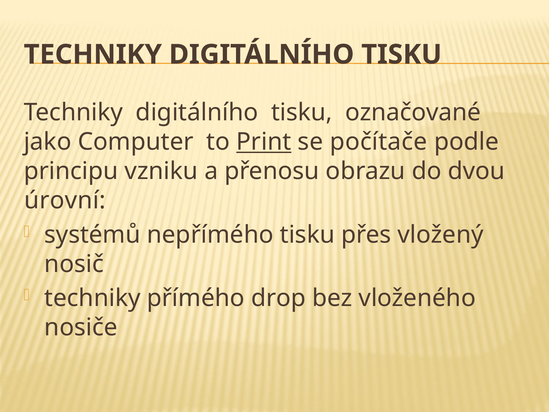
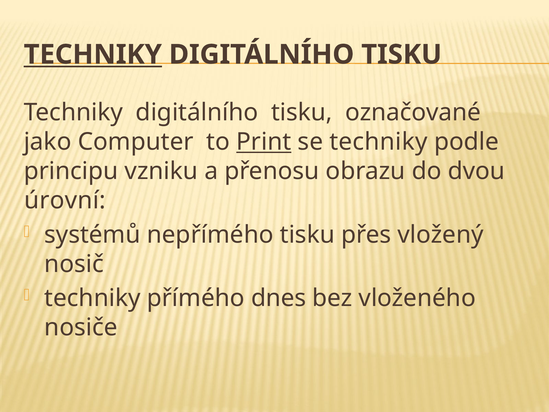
TECHNIKY underline: none -> present (93, 55)
se počítače: počítače -> techniky (379, 142)
drop: drop -> dnes (279, 298)
